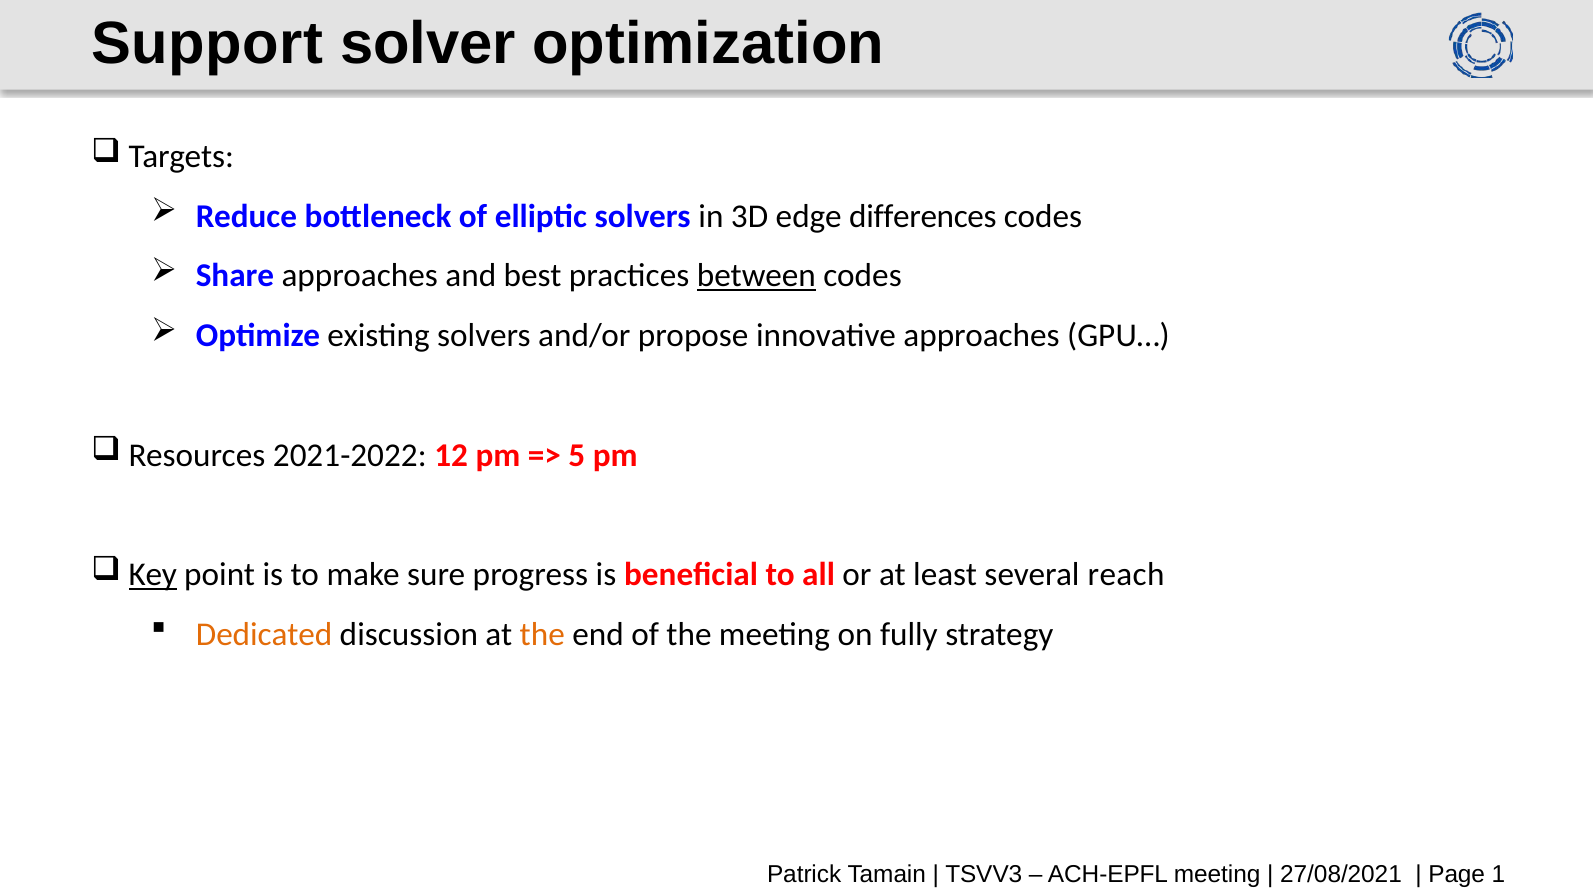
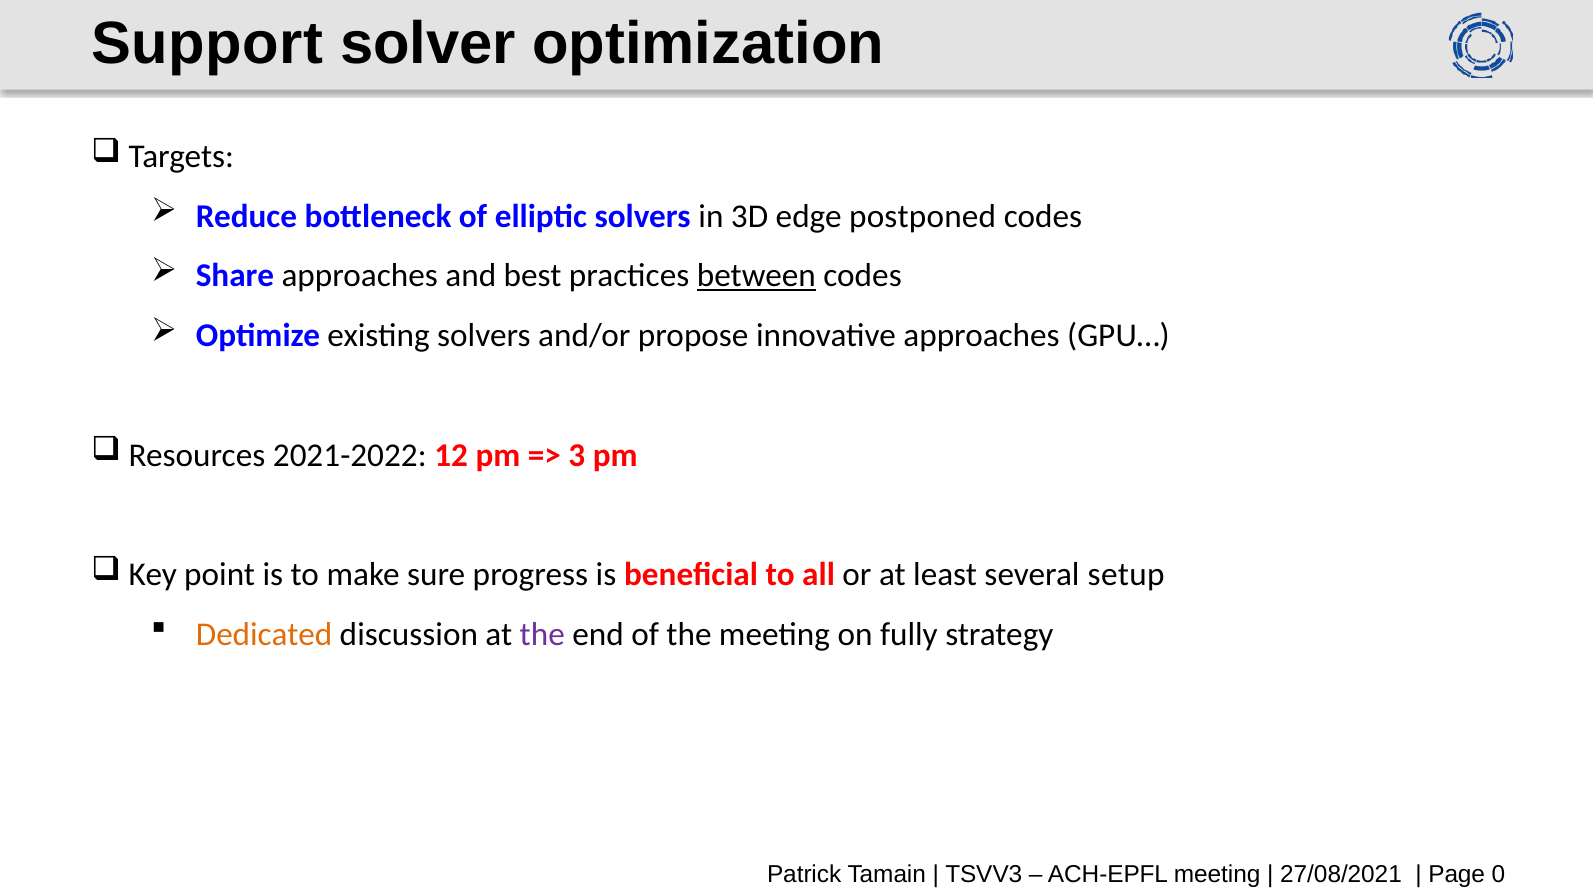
differences: differences -> postponed (923, 216)
5: 5 -> 3 (577, 455)
Key underline: present -> none (153, 575)
reach: reach -> setup (1126, 575)
the colour: orange -> purple (542, 634)
1: 1 -> 0 (1498, 874)
